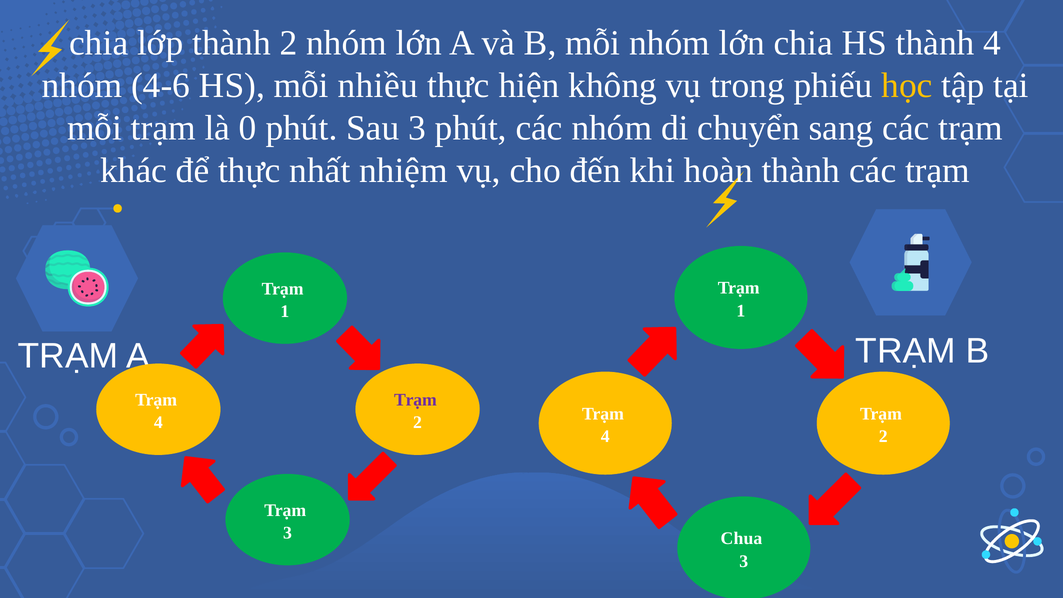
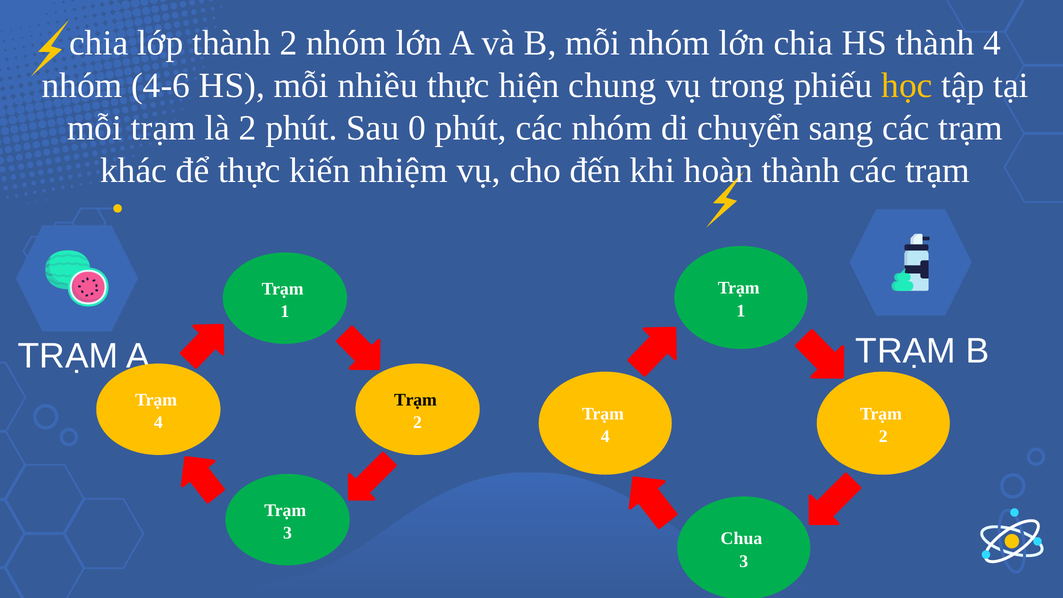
không: không -> chung (612, 86)
là 0: 0 -> 2 (248, 128)
Sau 3: 3 -> 0 (417, 128)
nhất: nhất -> kiến (320, 171)
Trạm colour: purple -> black (415, 400)
